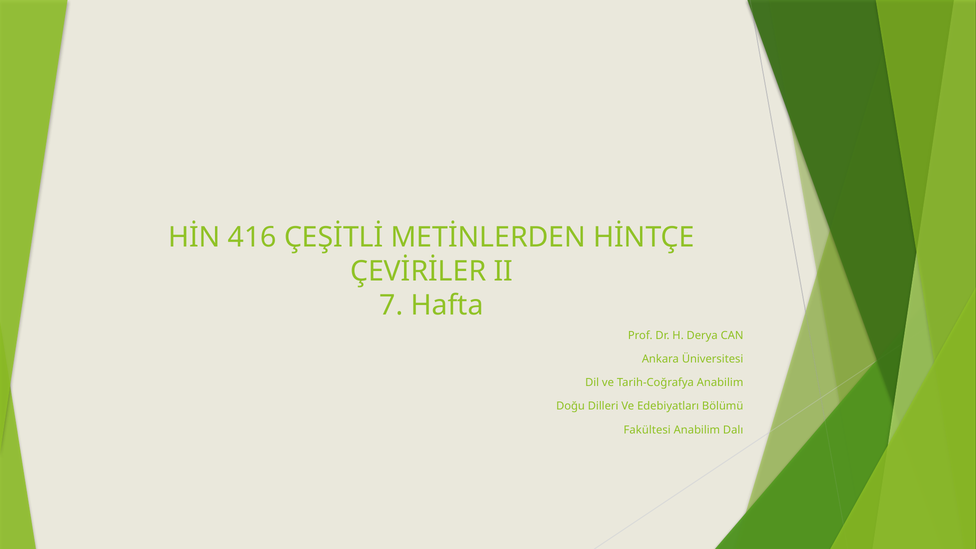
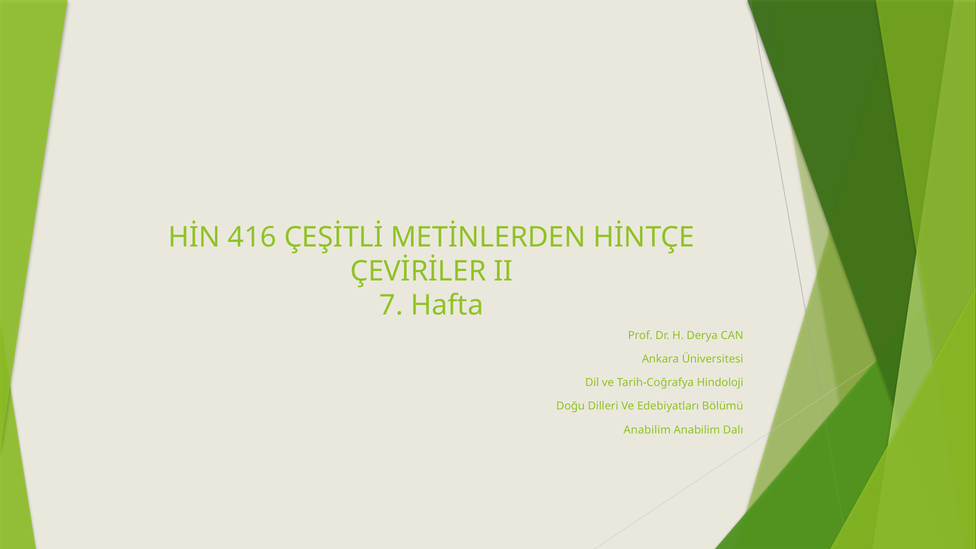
Tarih-Coğrafya Anabilim: Anabilim -> Hindoloji (720, 383)
Fakültesi: Fakültesi -> Anabilim (647, 430)
